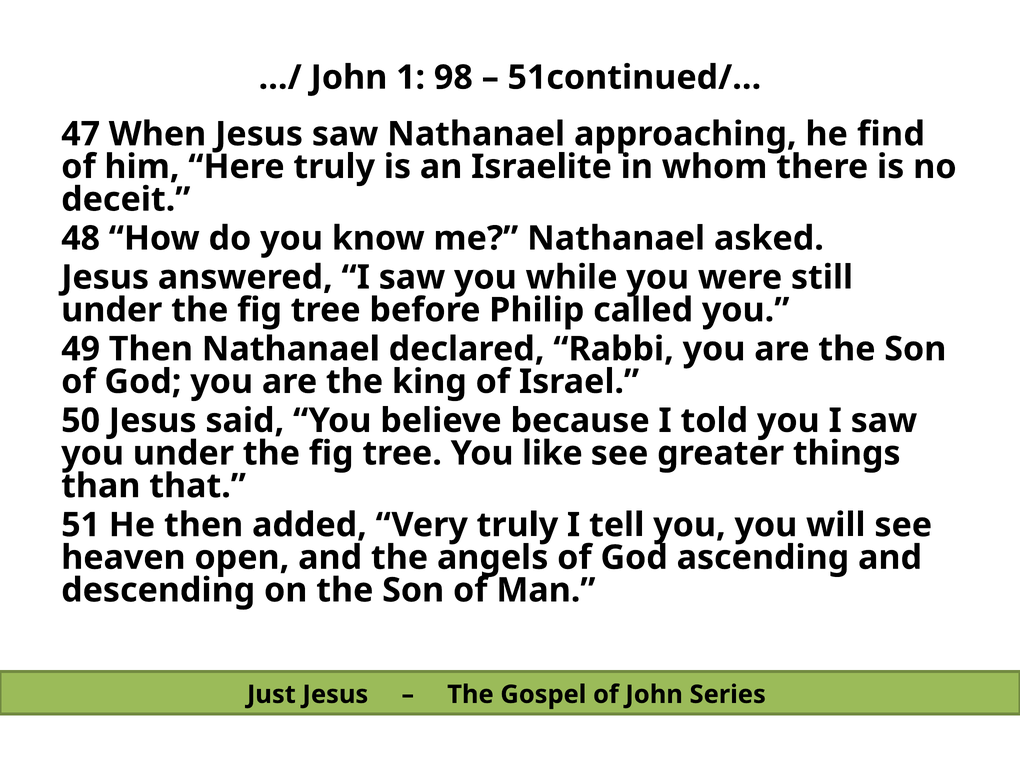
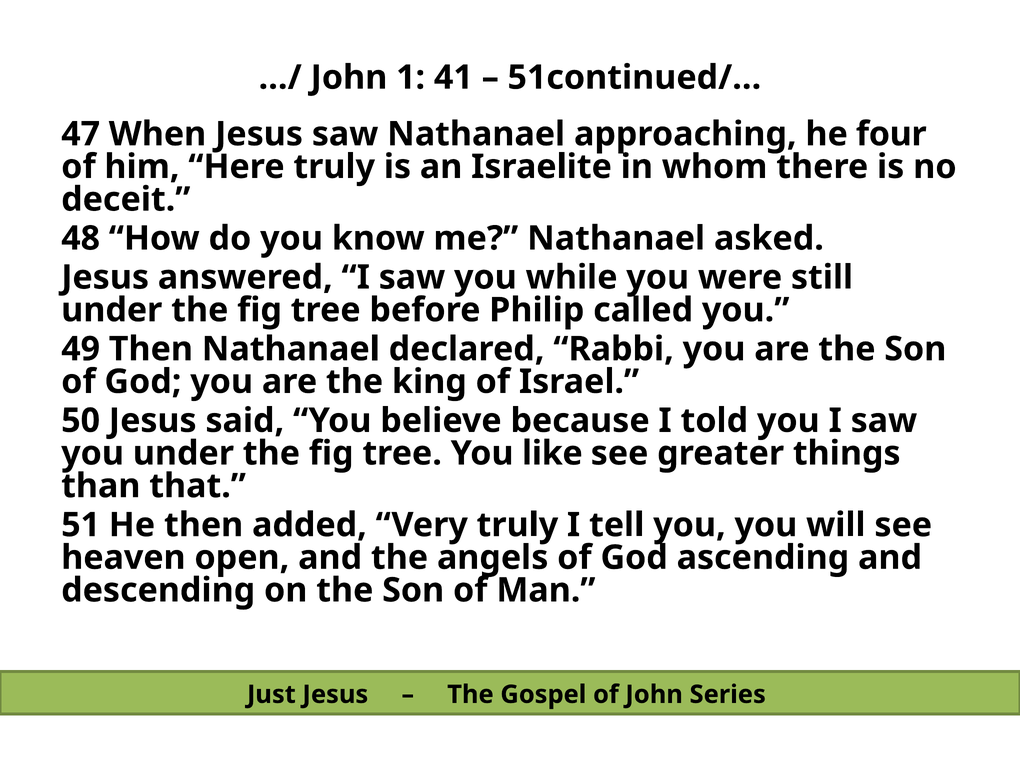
98: 98 -> 41 (453, 78)
find: find -> four (891, 134)
